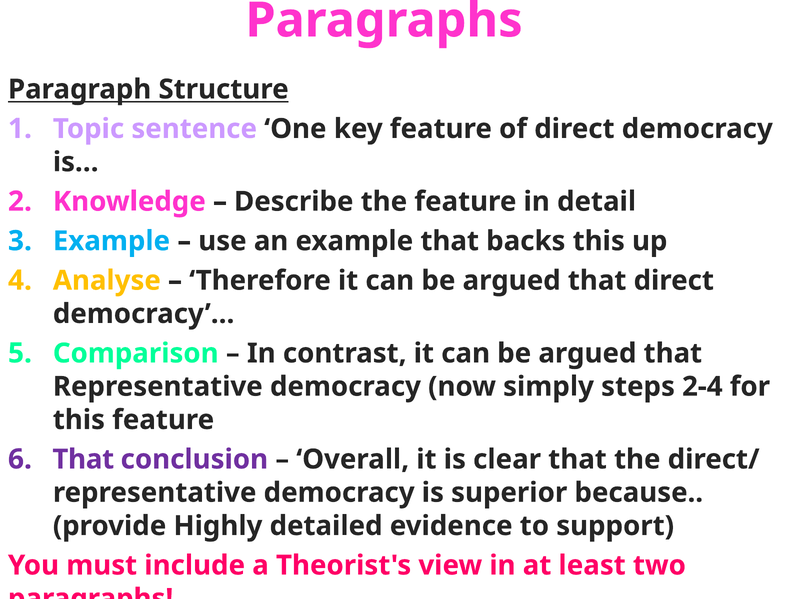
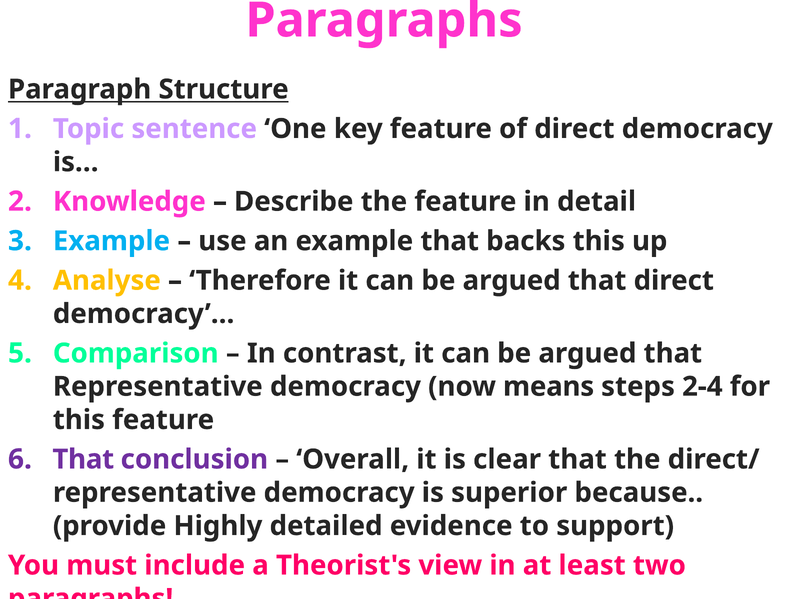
simply: simply -> means (549, 386)
